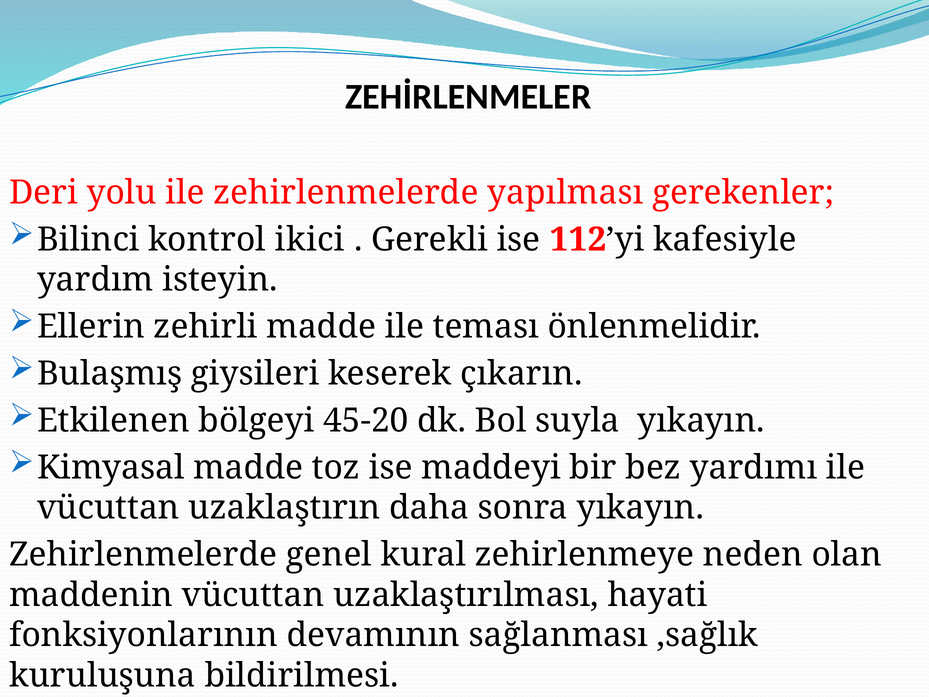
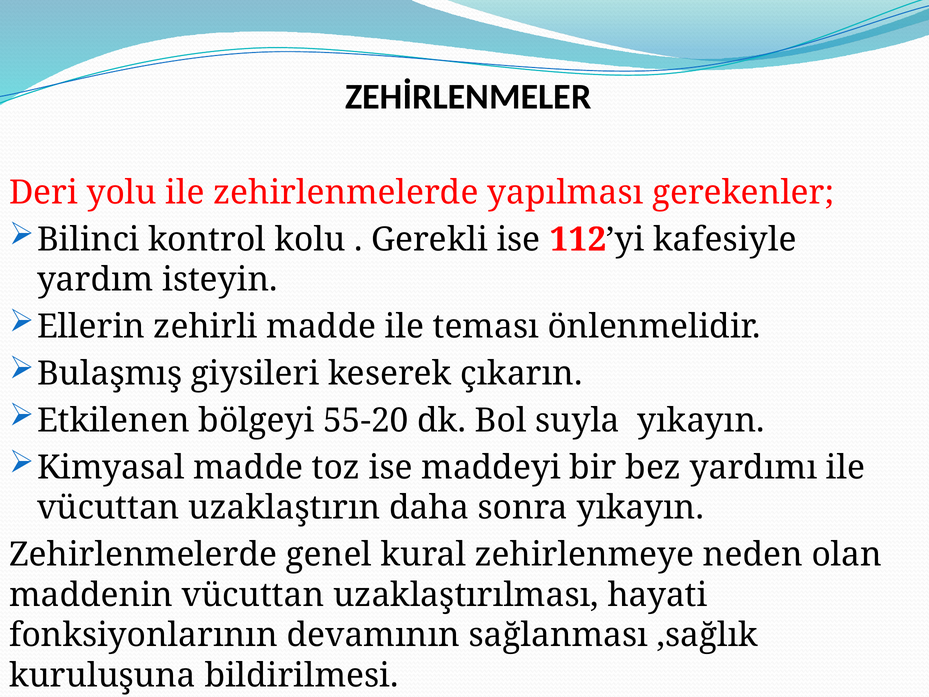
ikici: ikici -> kolu (310, 239)
45-20: 45-20 -> 55-20 (366, 420)
